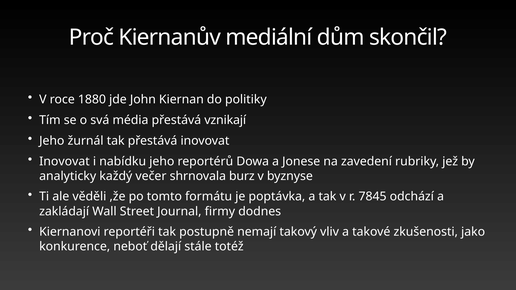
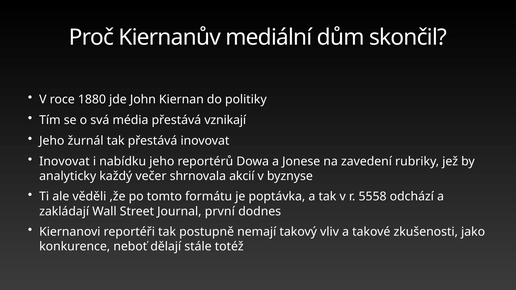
burz: burz -> akcií (242, 176)
7845: 7845 -> 5558 (373, 197)
firmy: firmy -> první (220, 211)
